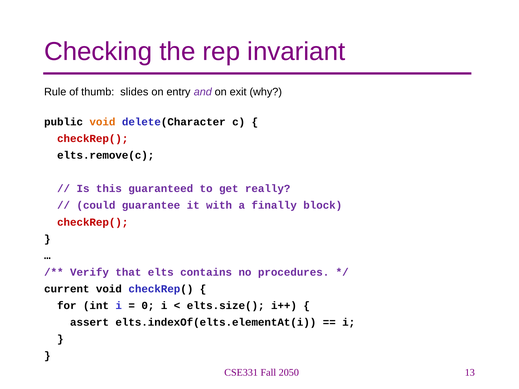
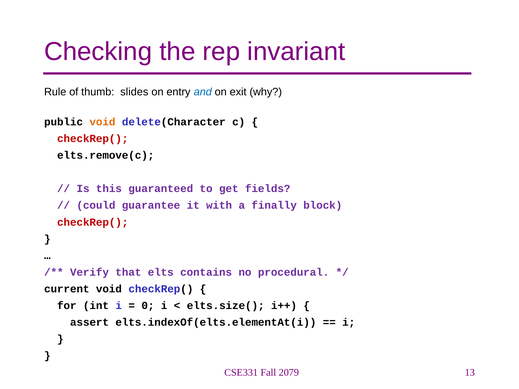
and colour: purple -> blue (203, 92)
really: really -> fields (268, 189)
procedures: procedures -> procedural (294, 272)
2050: 2050 -> 2079 (289, 373)
